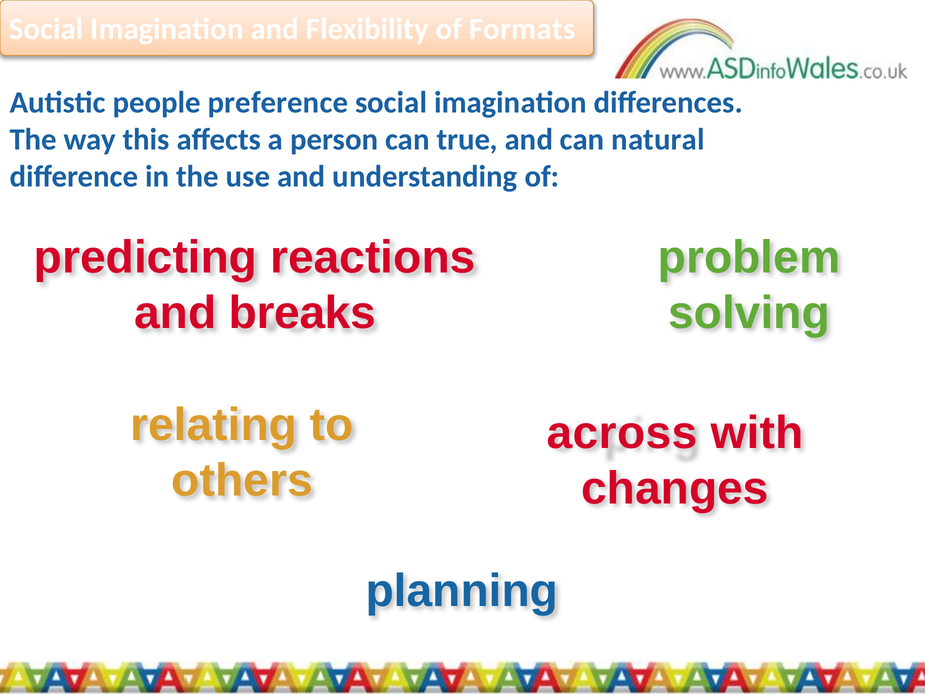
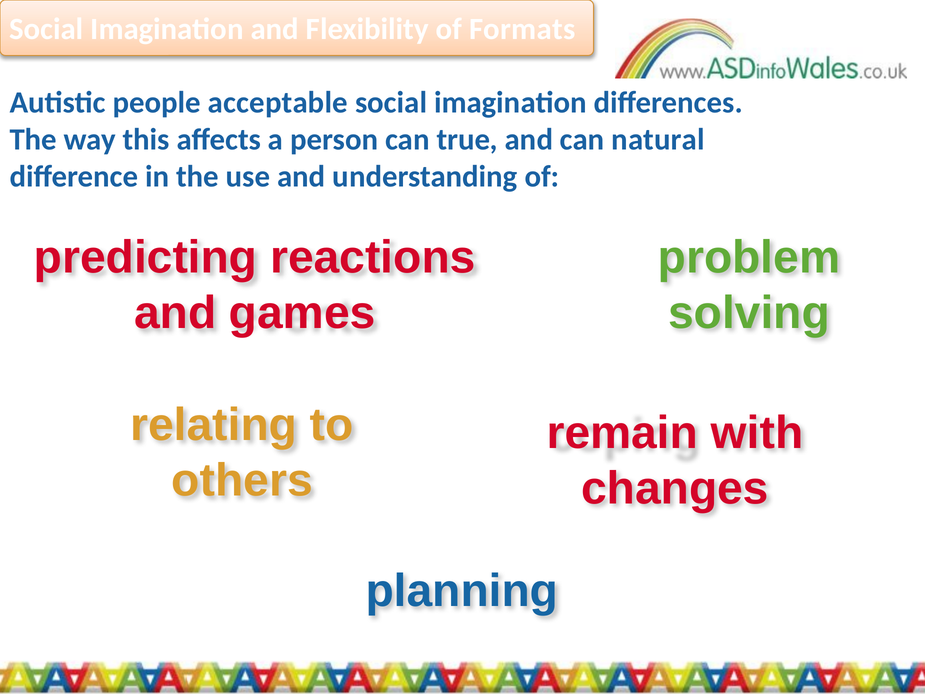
preference: preference -> acceptable (278, 103)
breaks: breaks -> games (302, 313)
across: across -> remain (622, 433)
